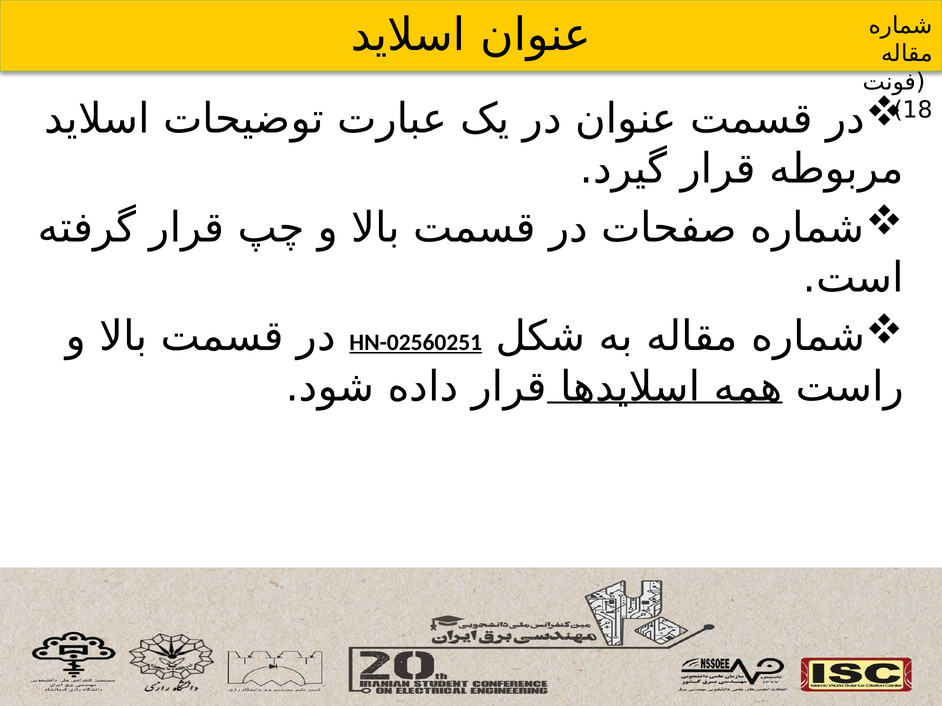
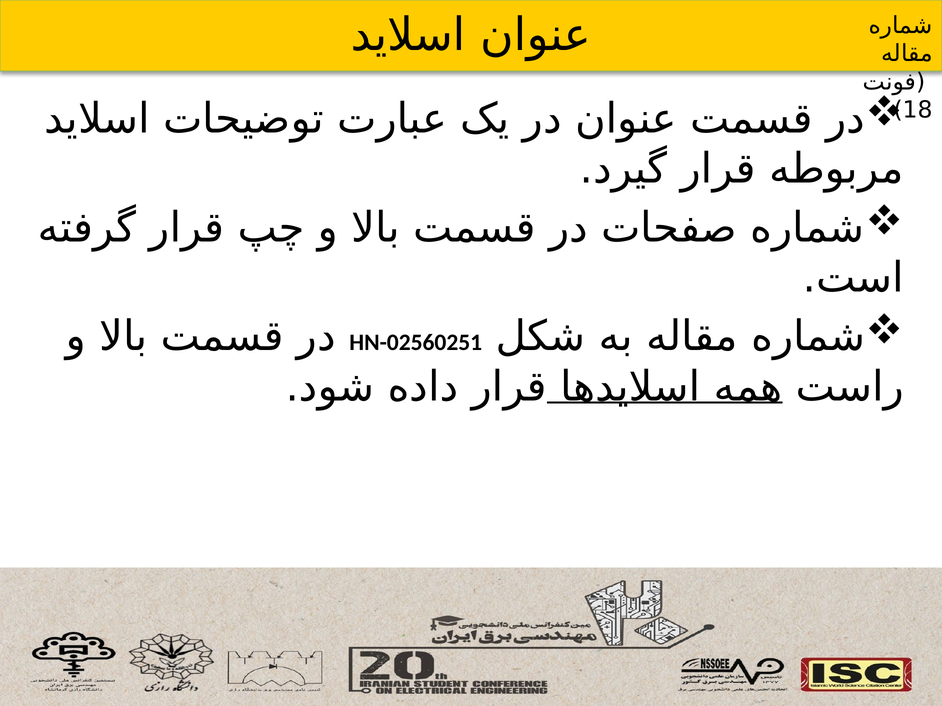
HN-02560251 underline: present -> none (416, 343)
